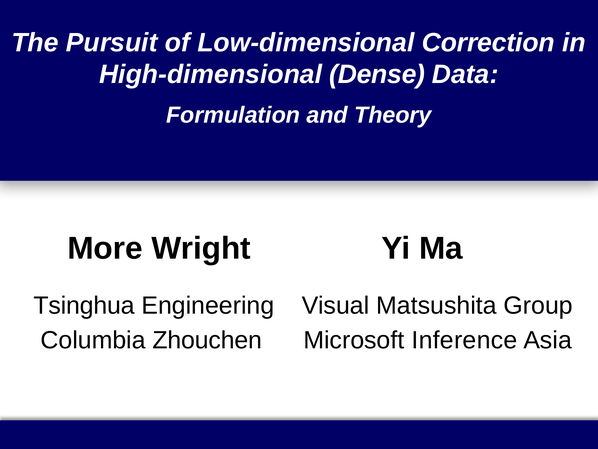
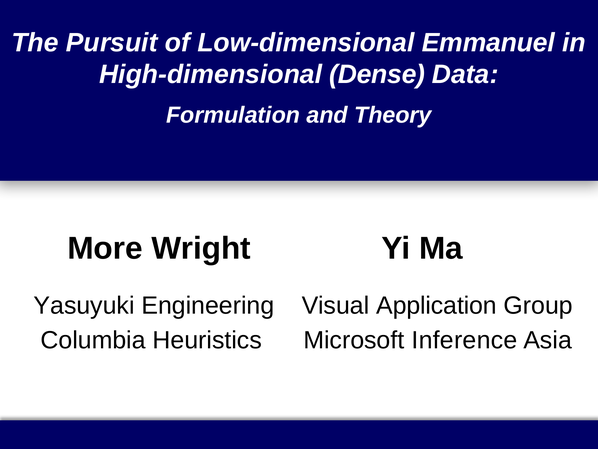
Correction: Correction -> Emmanuel (488, 43)
Tsinghua: Tsinghua -> Yasuyuki (84, 305)
Matsushita: Matsushita -> Application (437, 305)
Zhouchen: Zhouchen -> Heuristics (207, 340)
